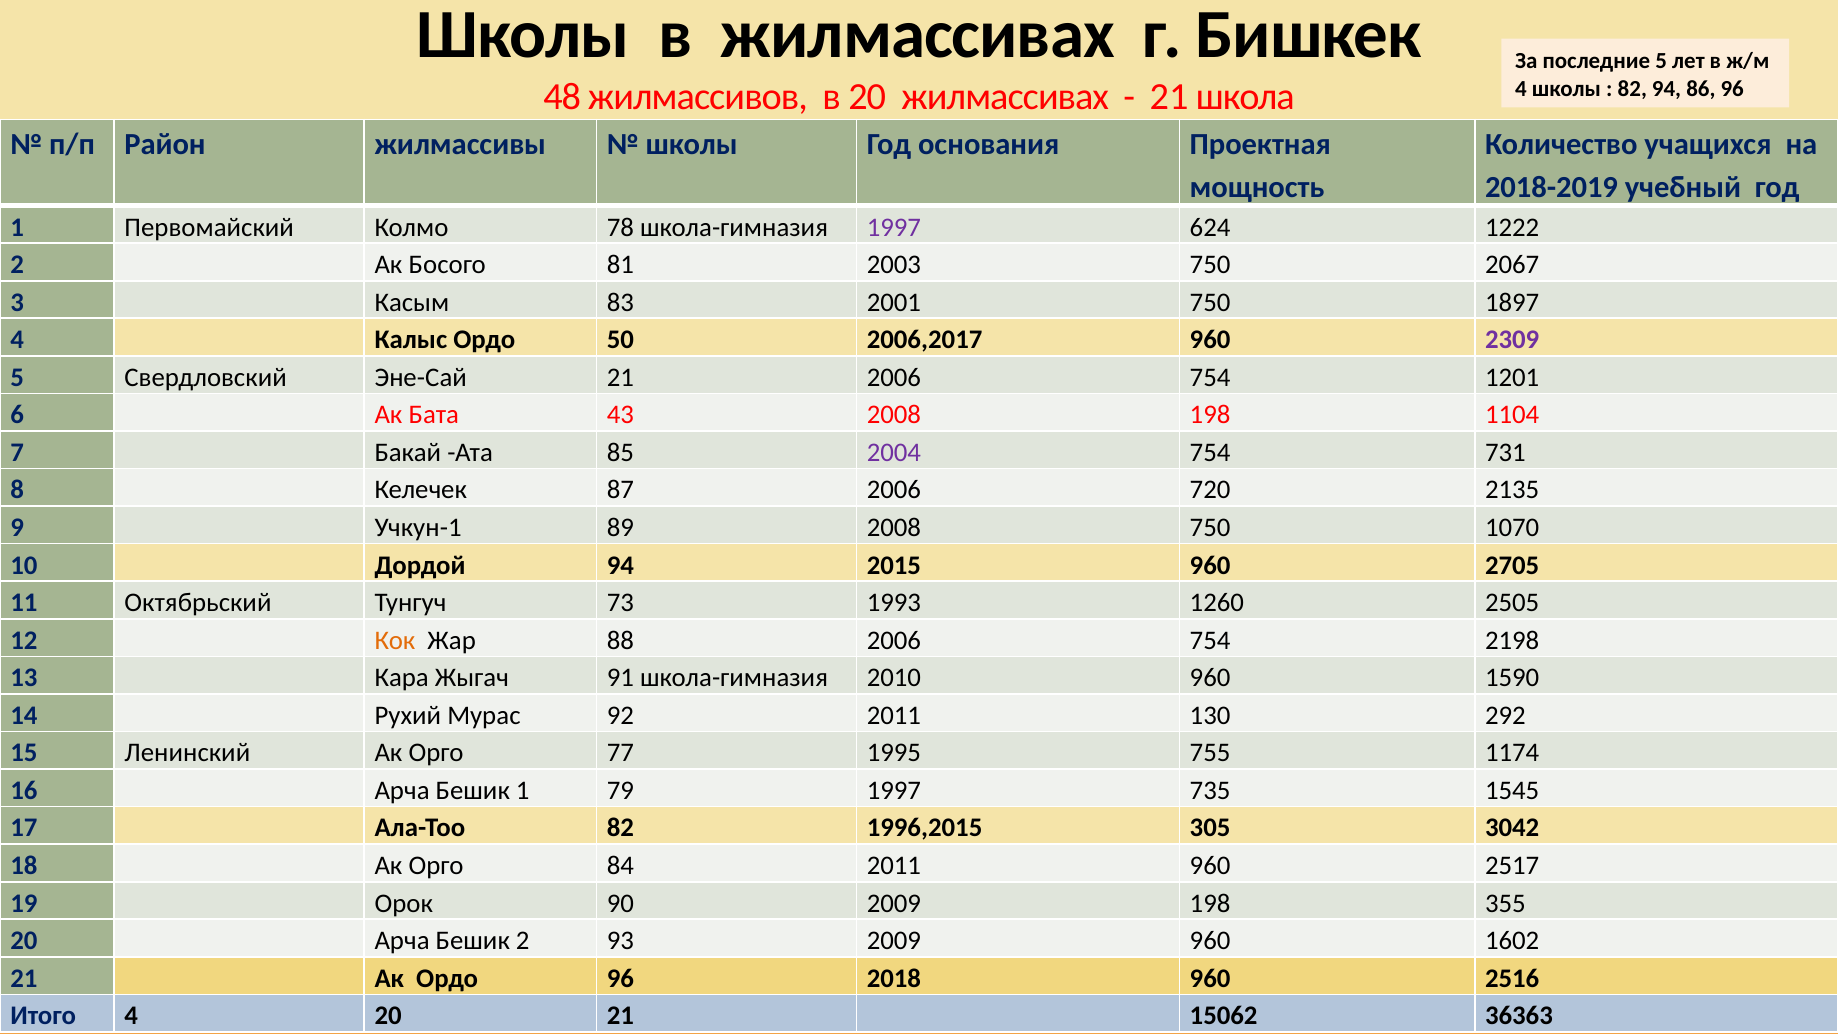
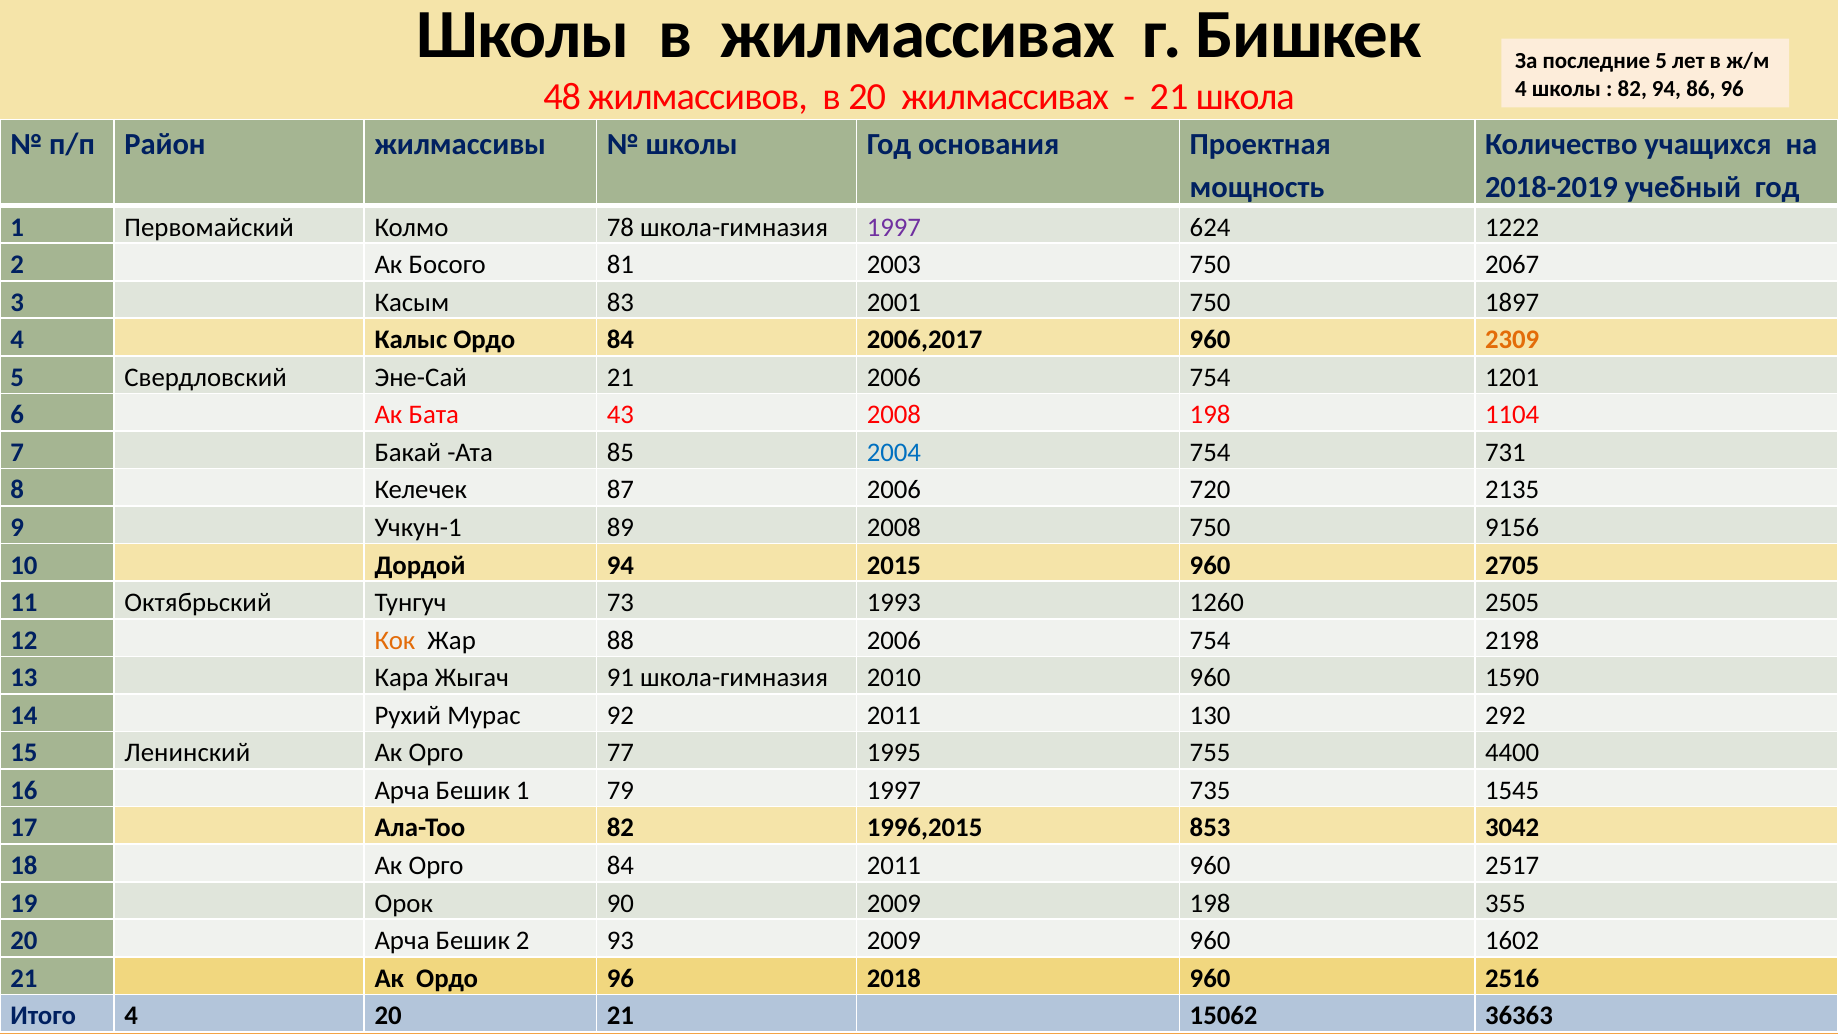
Ордо 50: 50 -> 84 (620, 340)
2309 colour: purple -> orange (1512, 340)
2004 colour: purple -> blue (894, 452)
1070: 1070 -> 9156 (1512, 528)
1174: 1174 -> 4400 (1512, 753)
305: 305 -> 853 (1210, 828)
